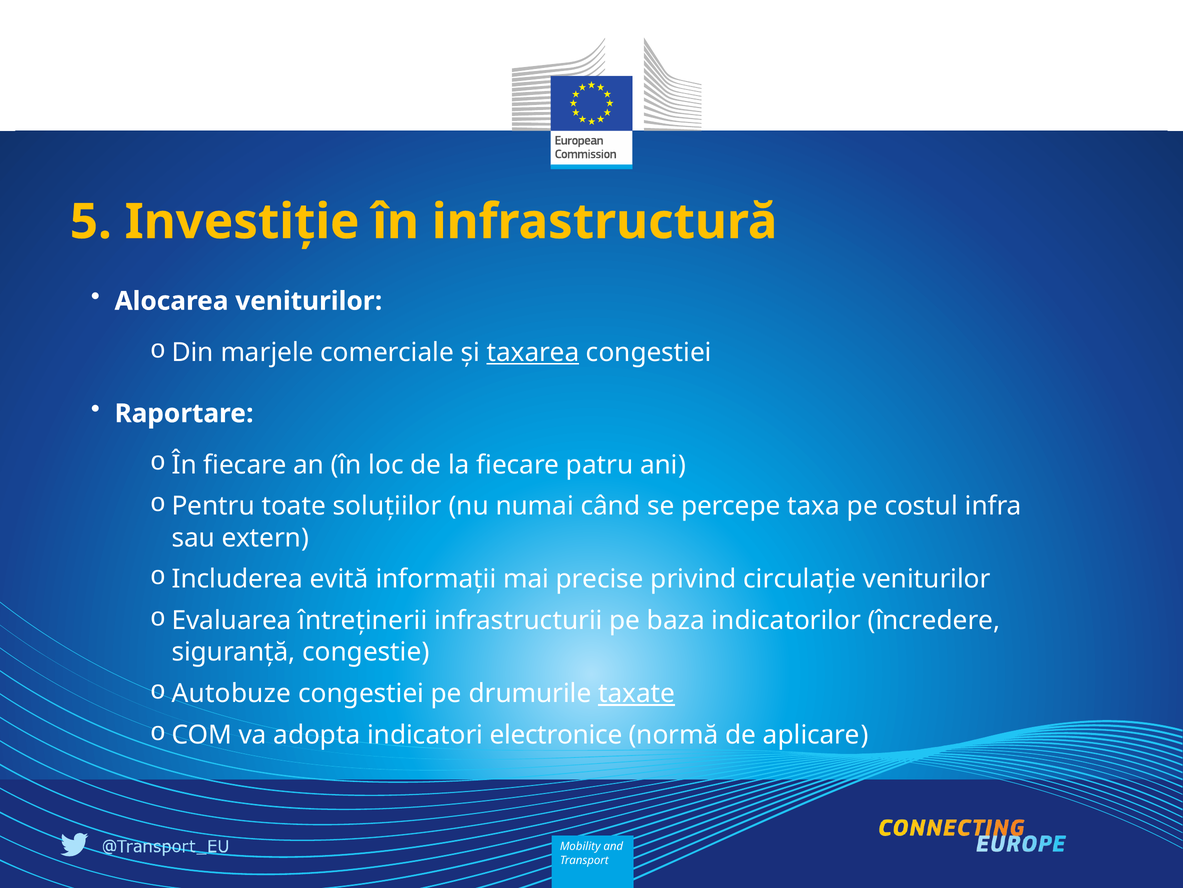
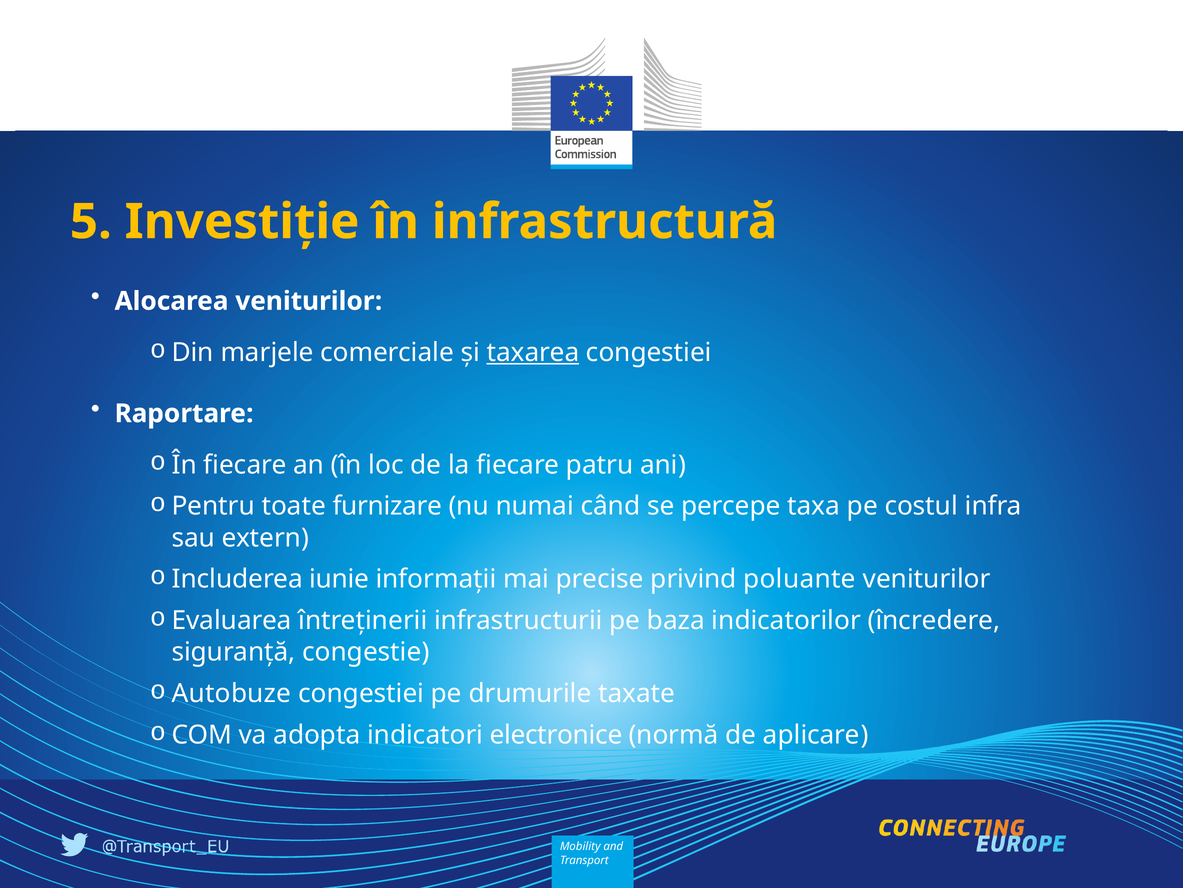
soluțiilor: soluțiilor -> furnizare (387, 506)
evită: evită -> iunie (339, 579)
circulație: circulație -> poluante (799, 579)
taxate underline: present -> none (637, 693)
